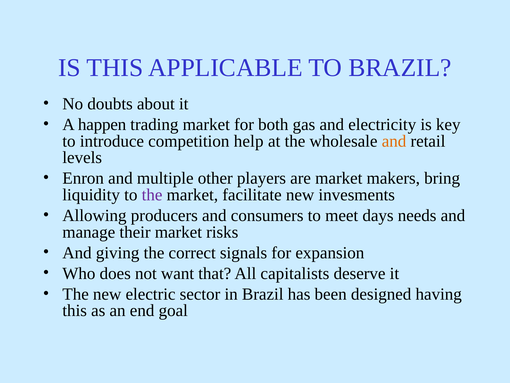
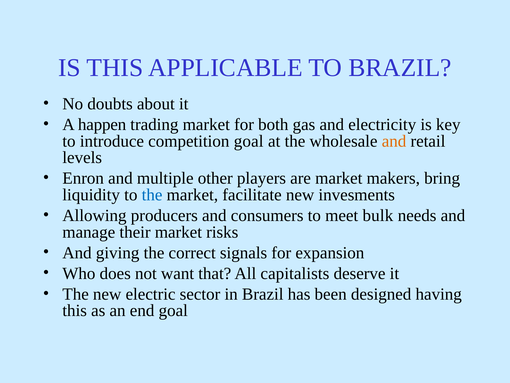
competition help: help -> goal (249, 141)
the colour: purple -> blue (152, 195)
days: days -> bulk (378, 215)
